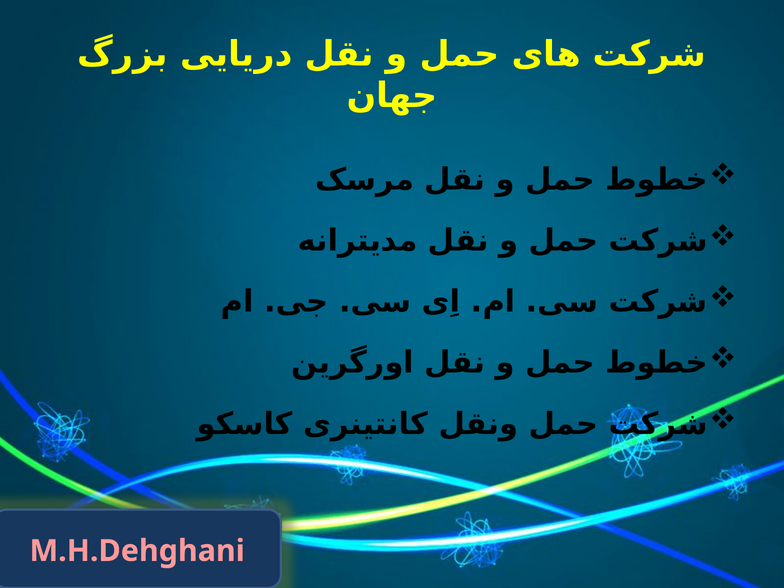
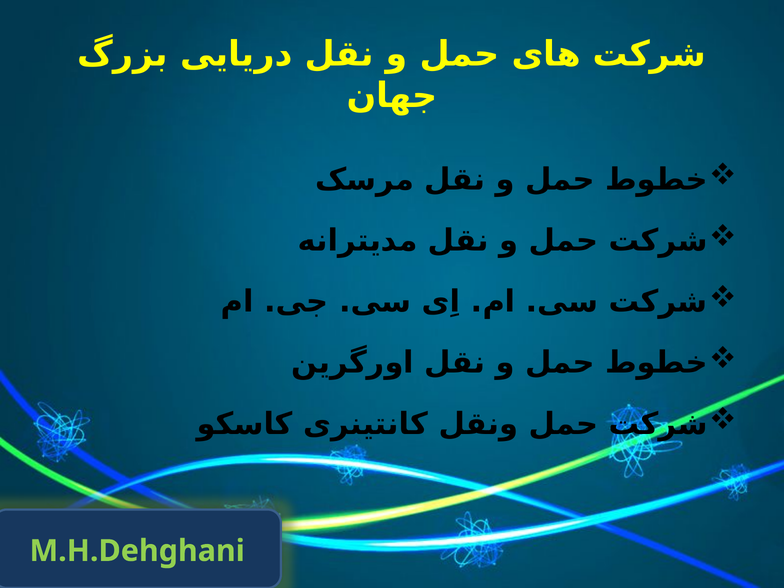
M.H.Dehghani colour: pink -> light green (137, 551)
